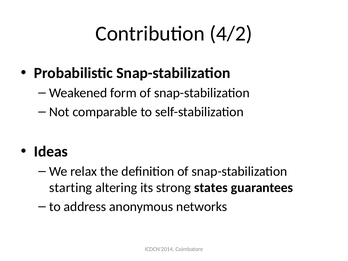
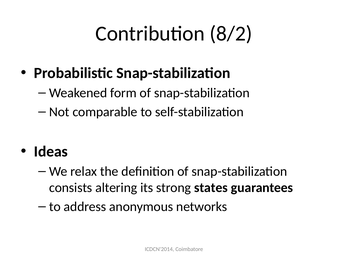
4/2: 4/2 -> 8/2 (231, 34)
starting: starting -> consists (71, 188)
